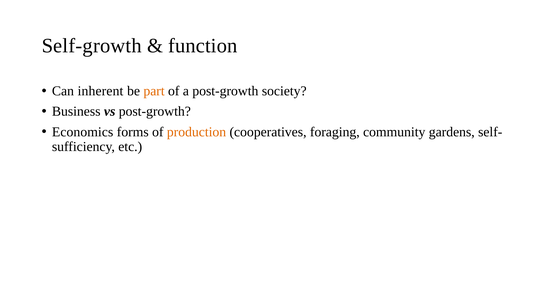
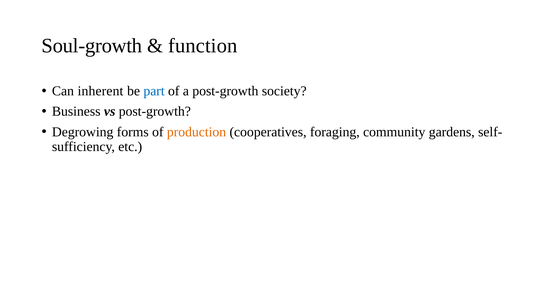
Self-growth: Self-growth -> Soul-growth (92, 46)
part colour: orange -> blue (154, 91)
Economics: Economics -> Degrowing (83, 132)
